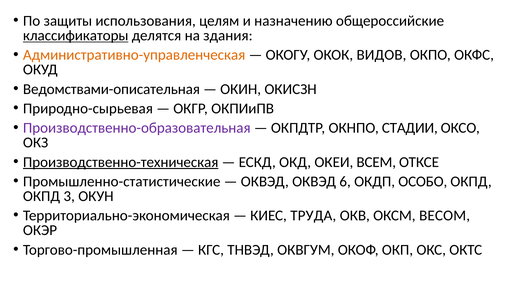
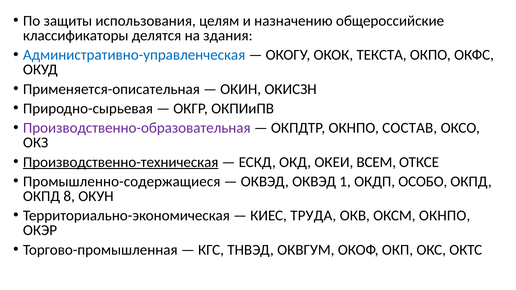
классификаторы underline: present -> none (76, 36)
Административно-управленческая colour: orange -> blue (134, 55)
ВИДОВ: ВИДОВ -> ТЕКСТА (382, 55)
Ведомствами-описательная: Ведомствами-описательная -> Применяется-описательная (111, 89)
СТАДИИ: СТАДИИ -> СОСТАВ (410, 128)
Промышленно-статистические: Промышленно-статистические -> Промышленно-содержащиеся (122, 182)
6: 6 -> 1 (345, 182)
3: 3 -> 8 (69, 196)
ОКСМ ВЕСОМ: ВЕСОМ -> ОКНПО (445, 216)
